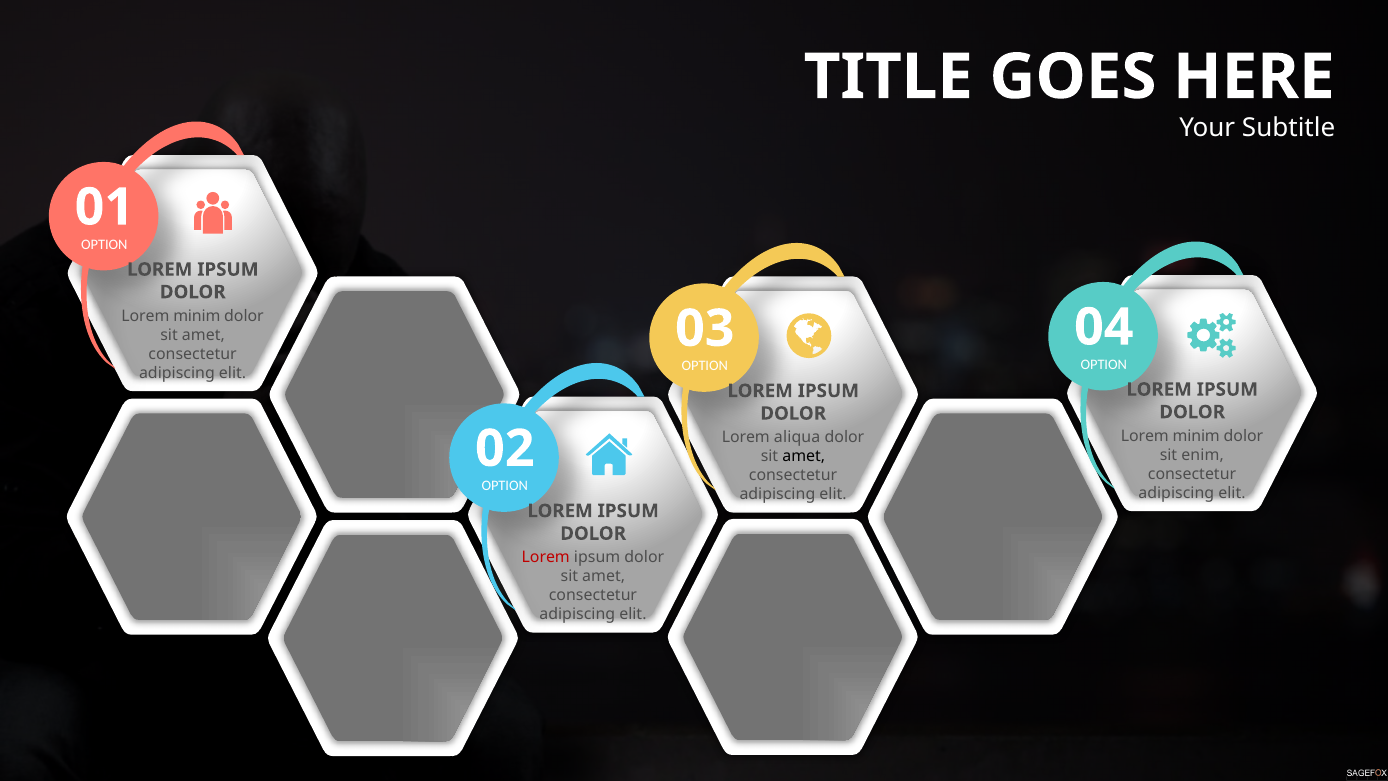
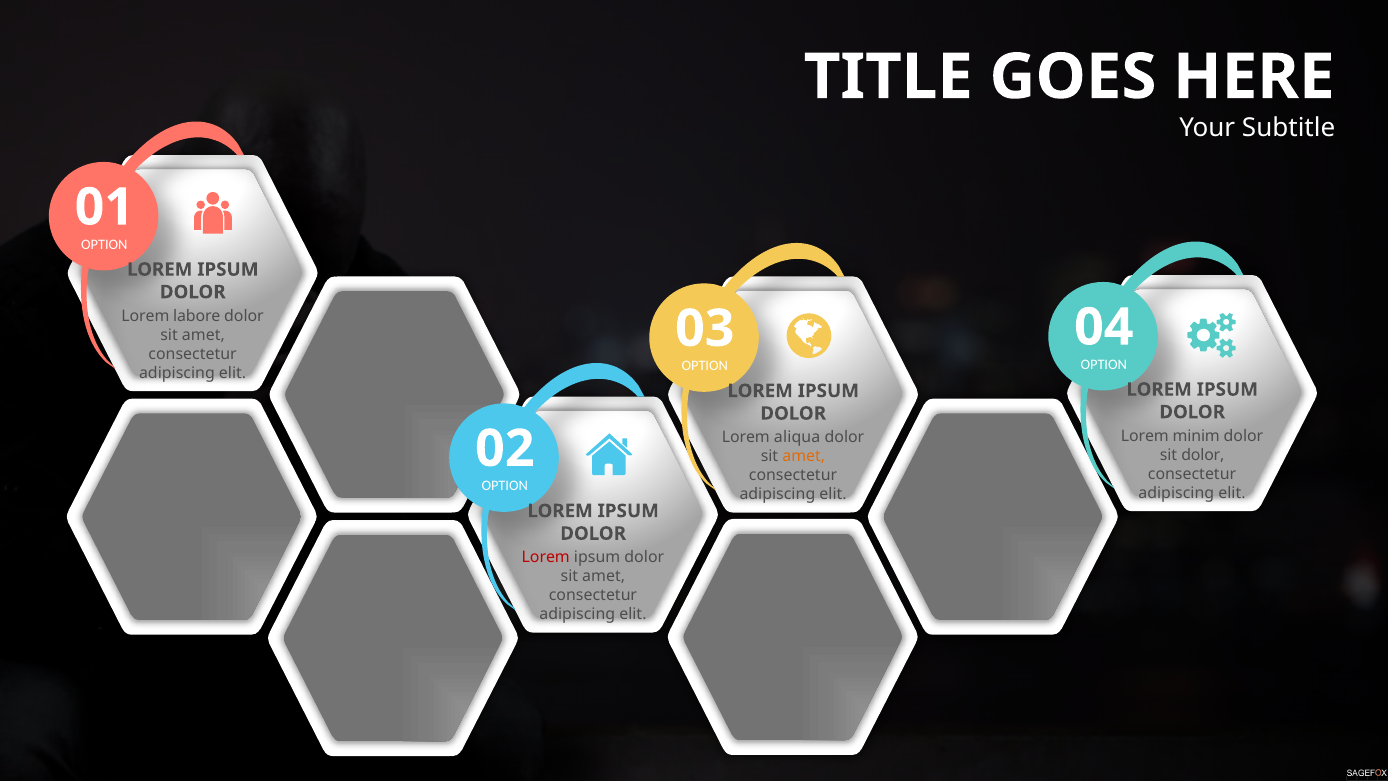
minim: minim -> labore (197, 316)
sit enim: enim -> dolor (1203, 455)
amet colour: black -> orange (804, 456)
